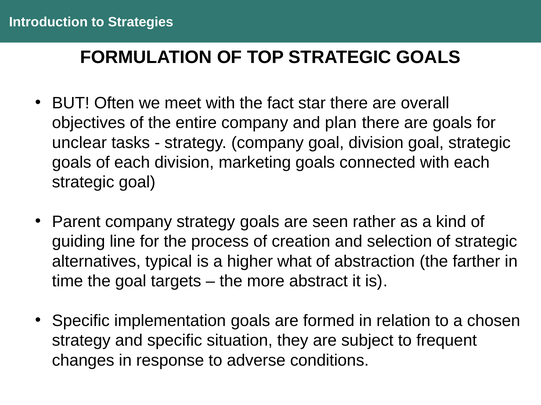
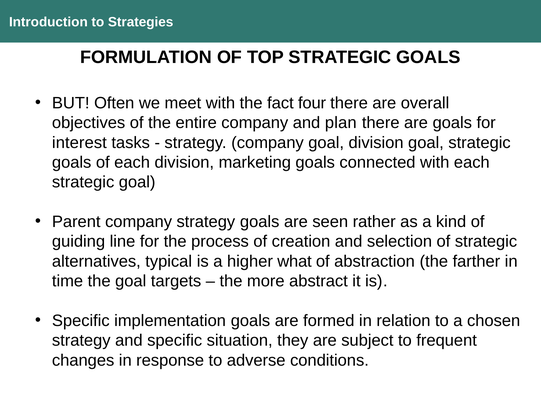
star: star -> four (312, 103)
unclear: unclear -> interest (79, 143)
